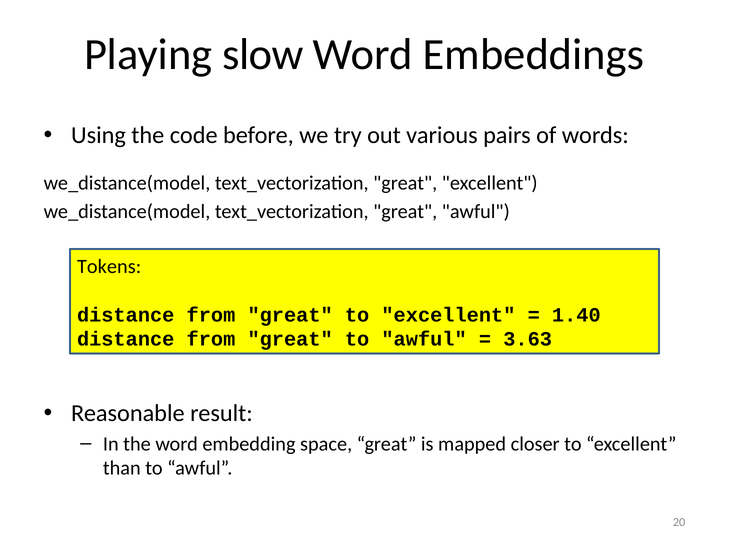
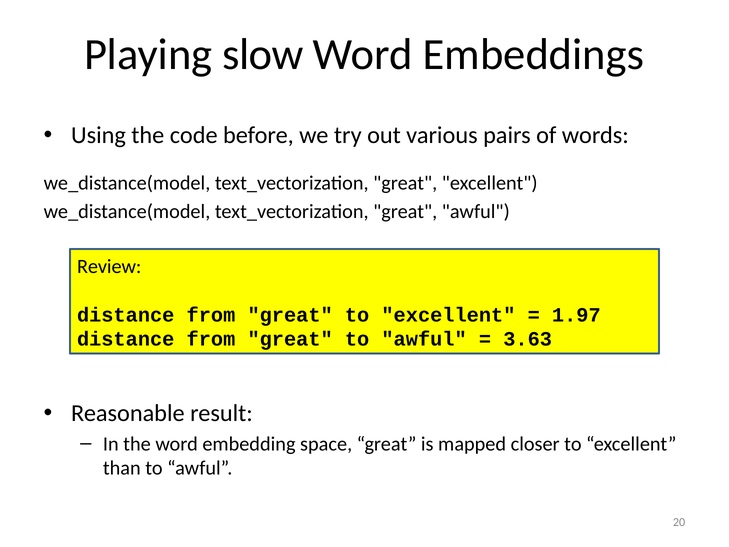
Tokens: Tokens -> Review (109, 266)
1.40: 1.40 -> 1.97 (576, 315)
